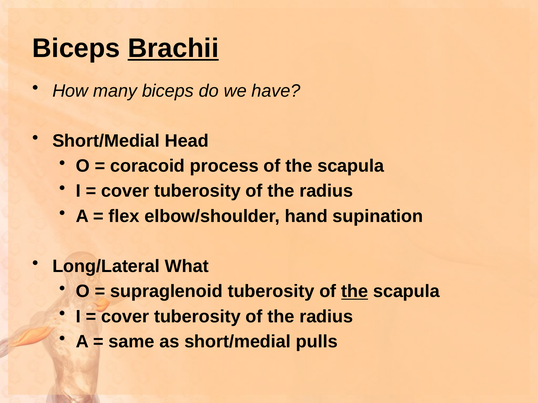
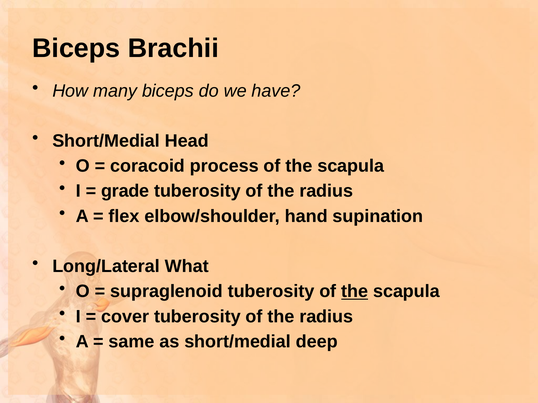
Brachii underline: present -> none (173, 48)
cover: cover -> grade (125, 191)
pulls: pulls -> deep (317, 342)
